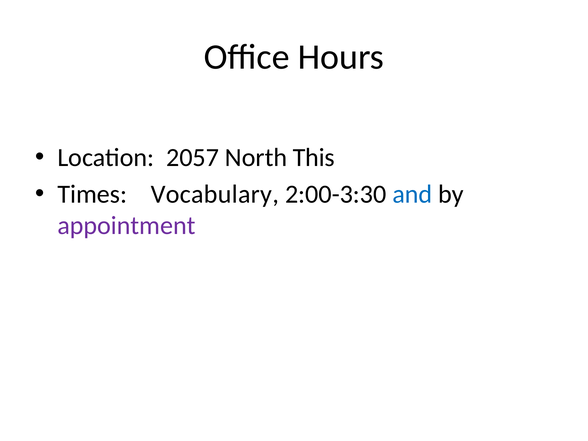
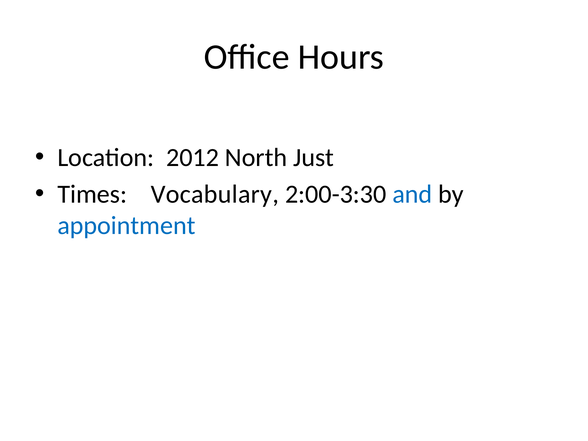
2057: 2057 -> 2012 (193, 158)
This: This -> Just (314, 158)
appointment colour: purple -> blue (126, 226)
